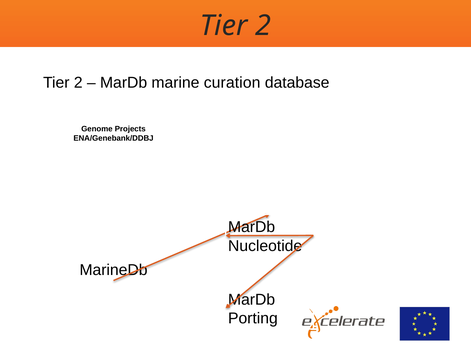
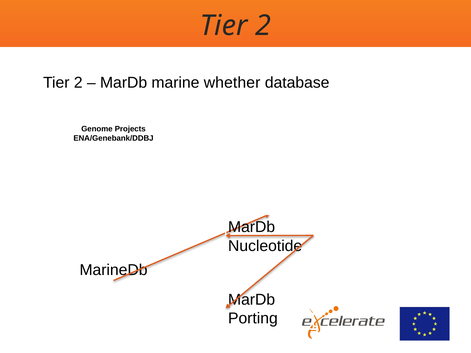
curation: curation -> whether (232, 83)
